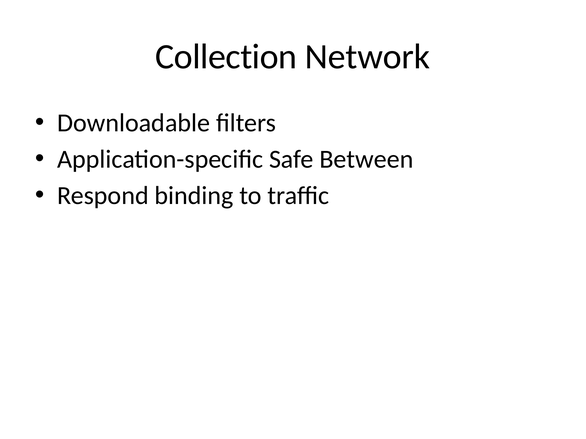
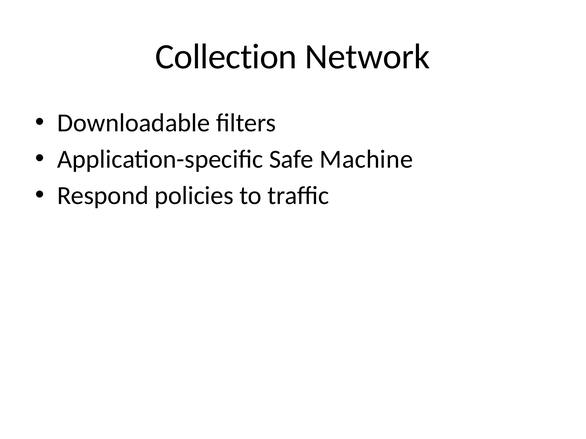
Between: Between -> Machine (366, 159)
binding: binding -> policies (194, 196)
